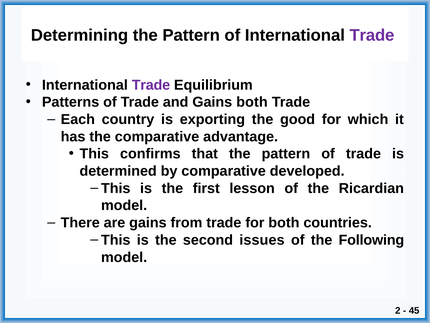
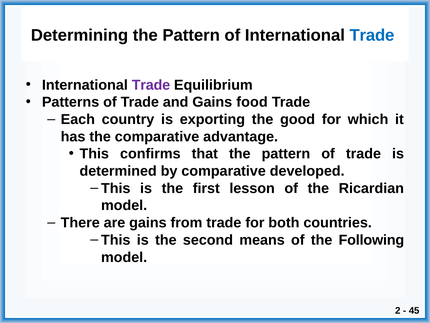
Trade colour: purple -> blue (372, 35)
Gains both: both -> food (252, 102)
issues: issues -> means (262, 240)
